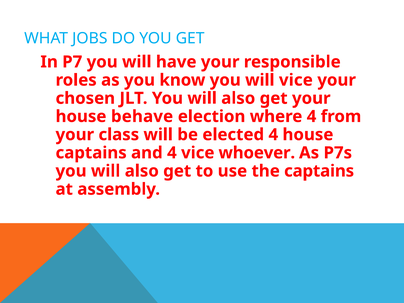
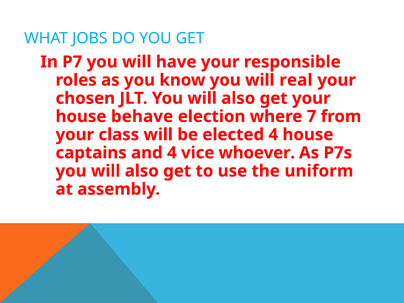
will vice: vice -> real (296, 80)
where 4: 4 -> 7 (312, 116)
the captains: captains -> uniform (319, 171)
